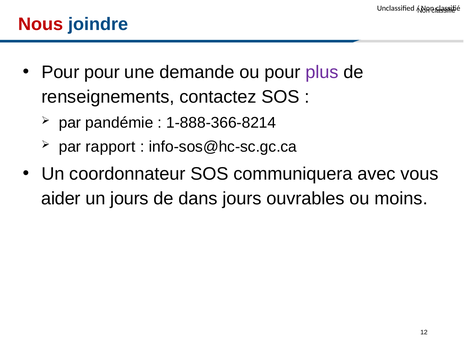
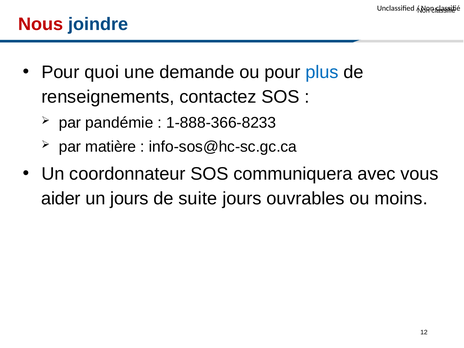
Pour pour: pour -> quoi (102, 72)
plus colour: purple -> blue (322, 72)
1-888-366-8214: 1-888-366-8214 -> 1-888-366-8233 (221, 123)
rapport: rapport -> matière (111, 147)
dans: dans -> suite (198, 198)
